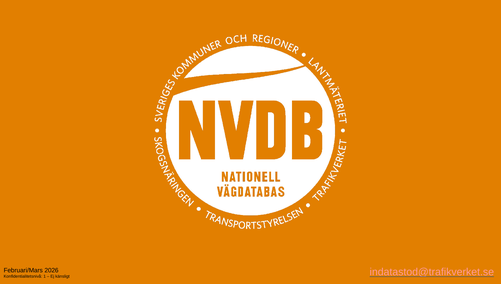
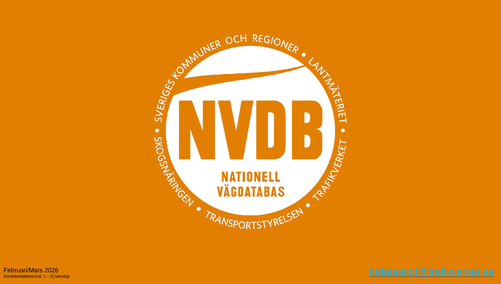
indatastod@trafikverket.se colour: pink -> light blue (432, 271)
